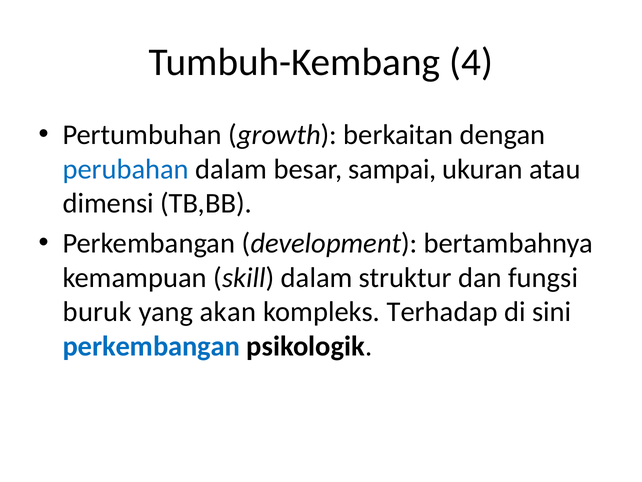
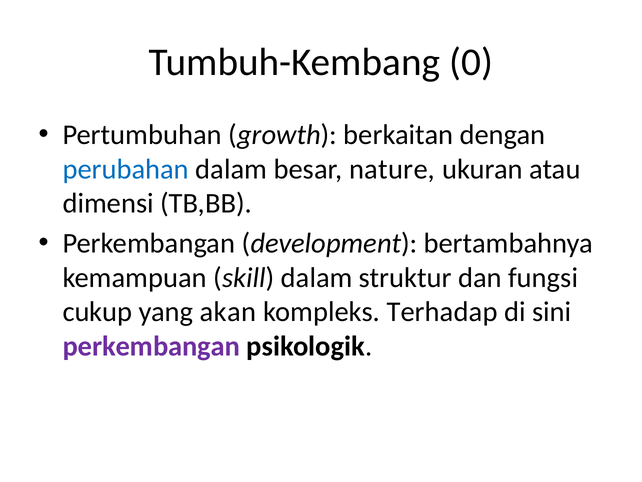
4: 4 -> 0 (471, 62)
sampai: sampai -> nature (392, 169)
buruk: buruk -> cukup (97, 312)
perkembangan colour: blue -> purple (151, 346)
